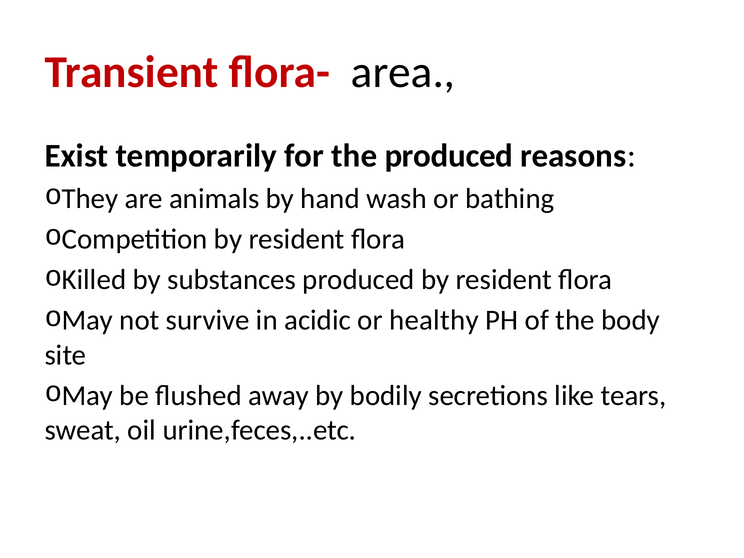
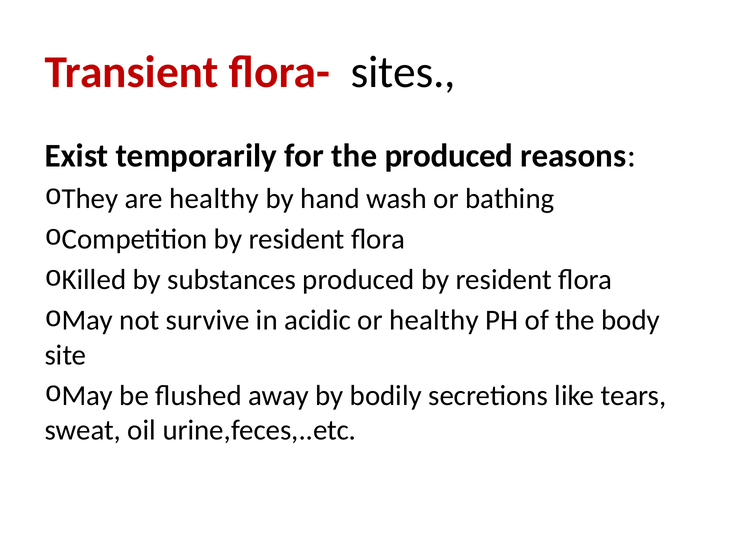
area: area -> sites (403, 72)
are animals: animals -> healthy (214, 199)
